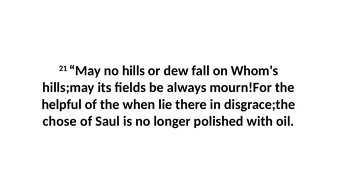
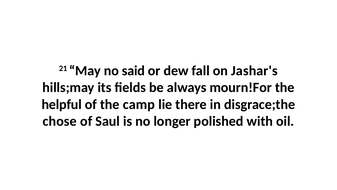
hills: hills -> said (133, 70)
Whom's: Whom's -> Jashar's (254, 70)
when: when -> camp (139, 104)
